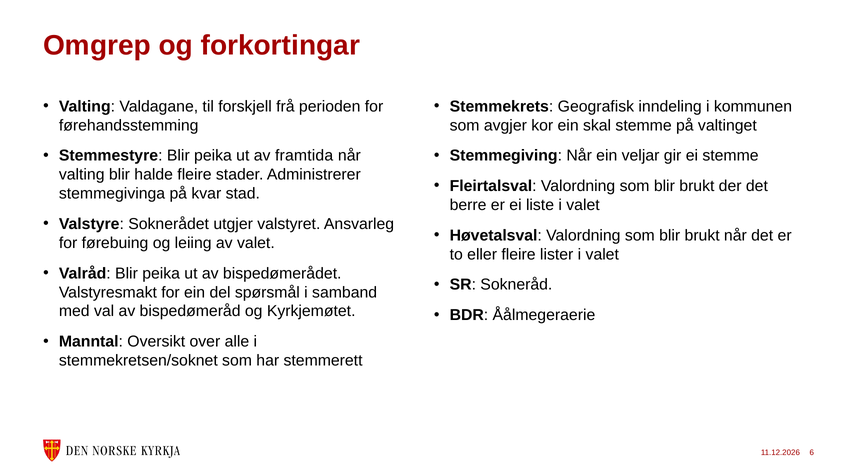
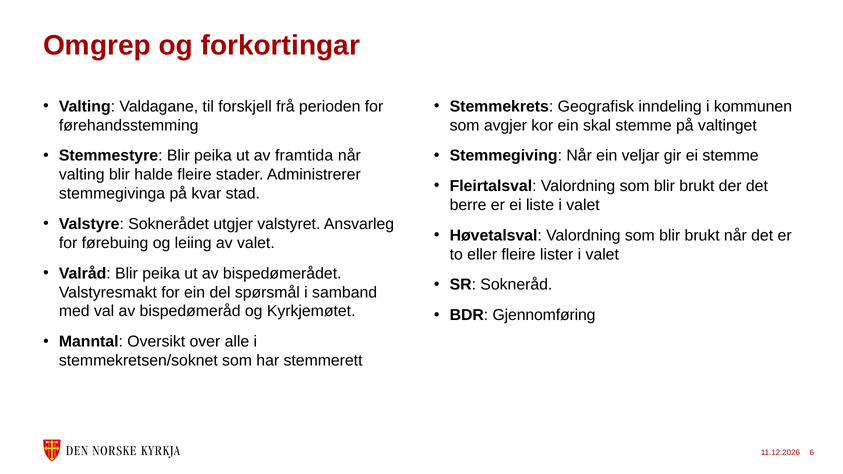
Åålmegeraerie: Åålmegeraerie -> Gjennomføring (544, 315)
